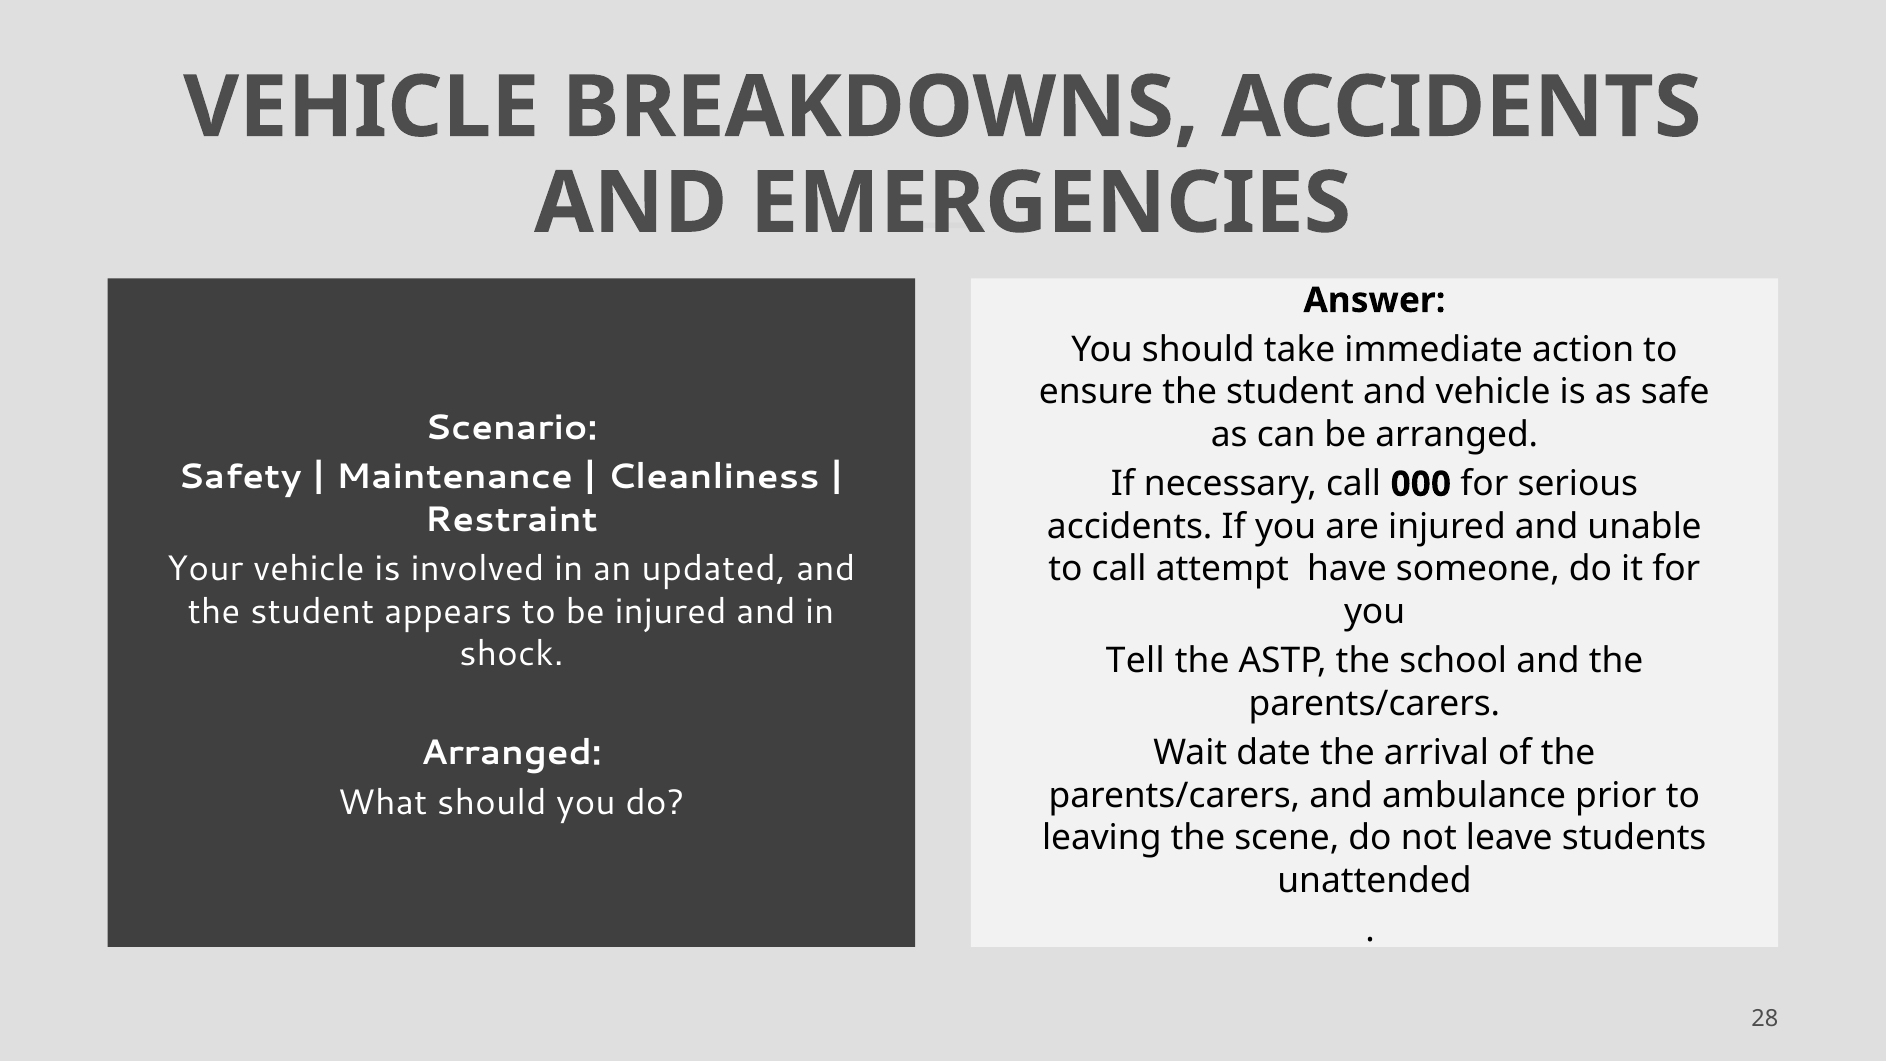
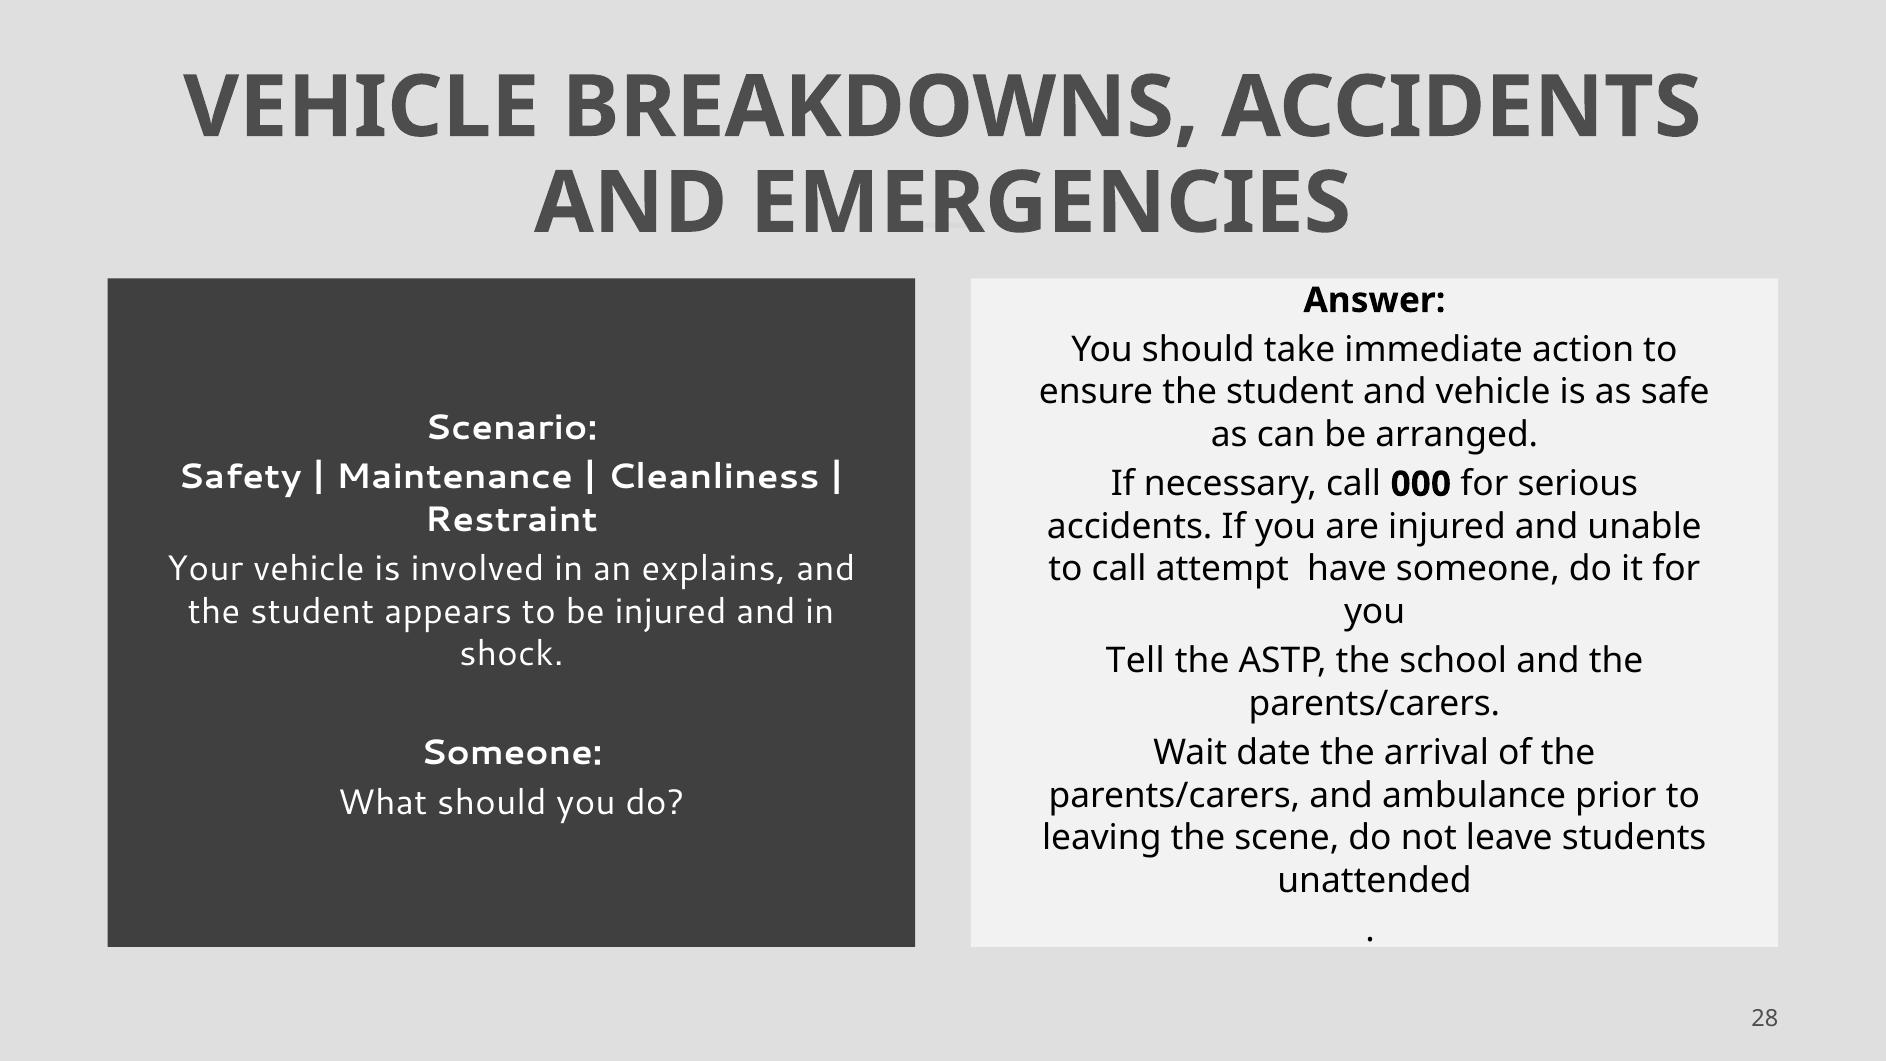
updated: updated -> explains (714, 569)
Arranged: Arranged -> Someone (511, 753)
